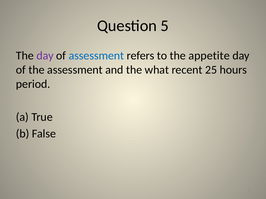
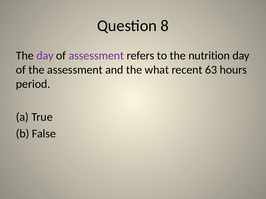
5: 5 -> 8 (165, 26)
assessment colour: blue -> purple (96, 56)
appetite: appetite -> nutrition (209, 56)
25: 25 -> 63 (211, 70)
